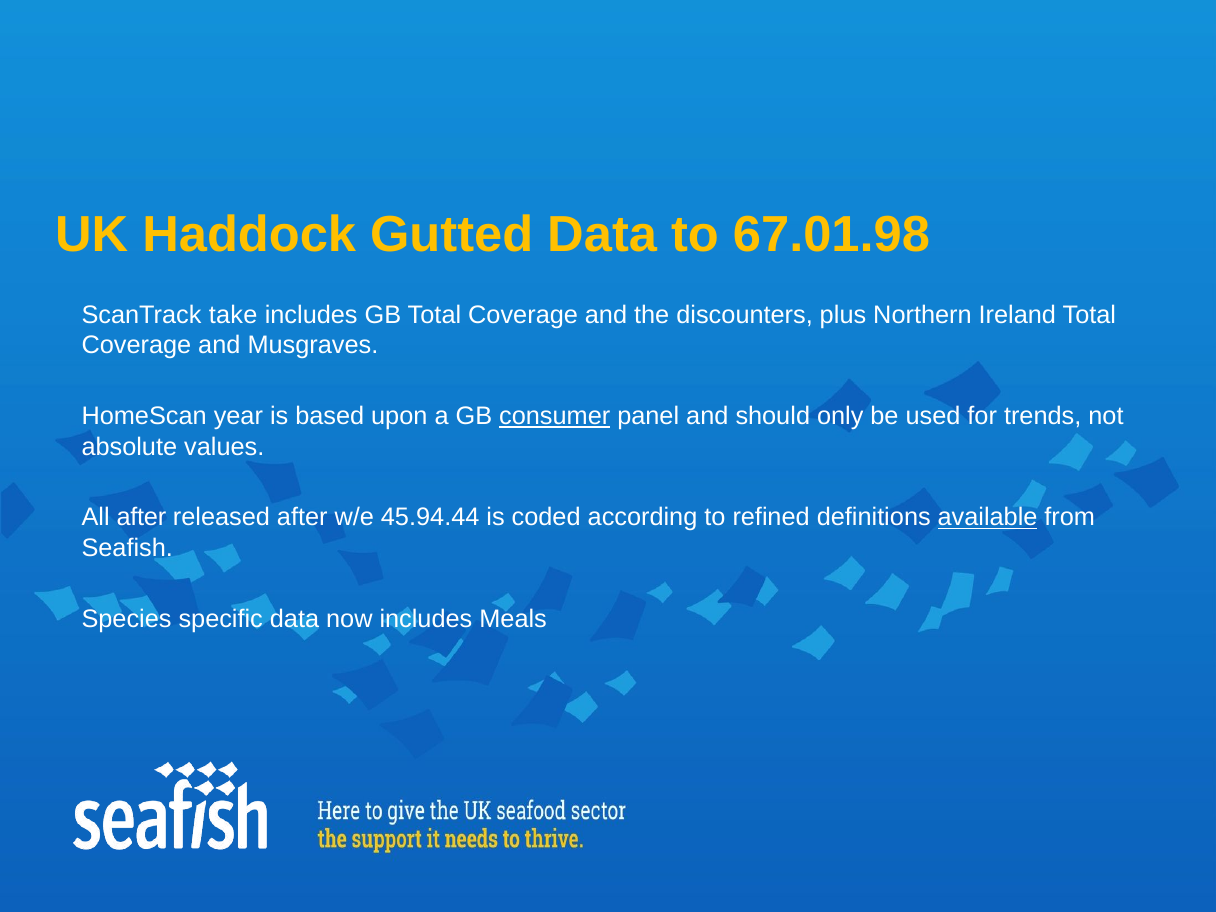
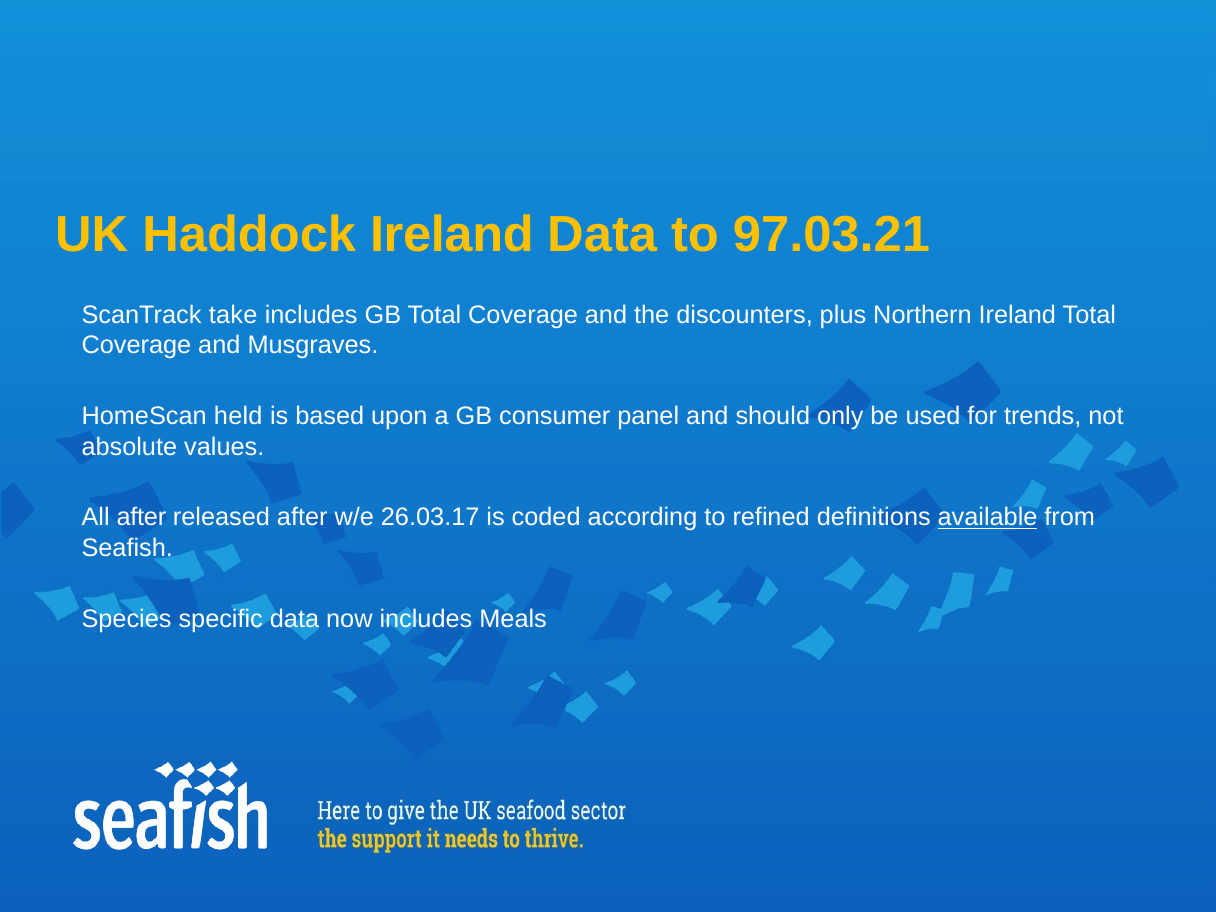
Haddock Gutted: Gutted -> Ireland (452, 234)
67.01.98: 67.01.98 -> 97.03.21 (831, 234)
year: year -> held (238, 416)
consumer underline: present -> none (555, 416)
45.94.44: 45.94.44 -> 26.03.17 (430, 518)
